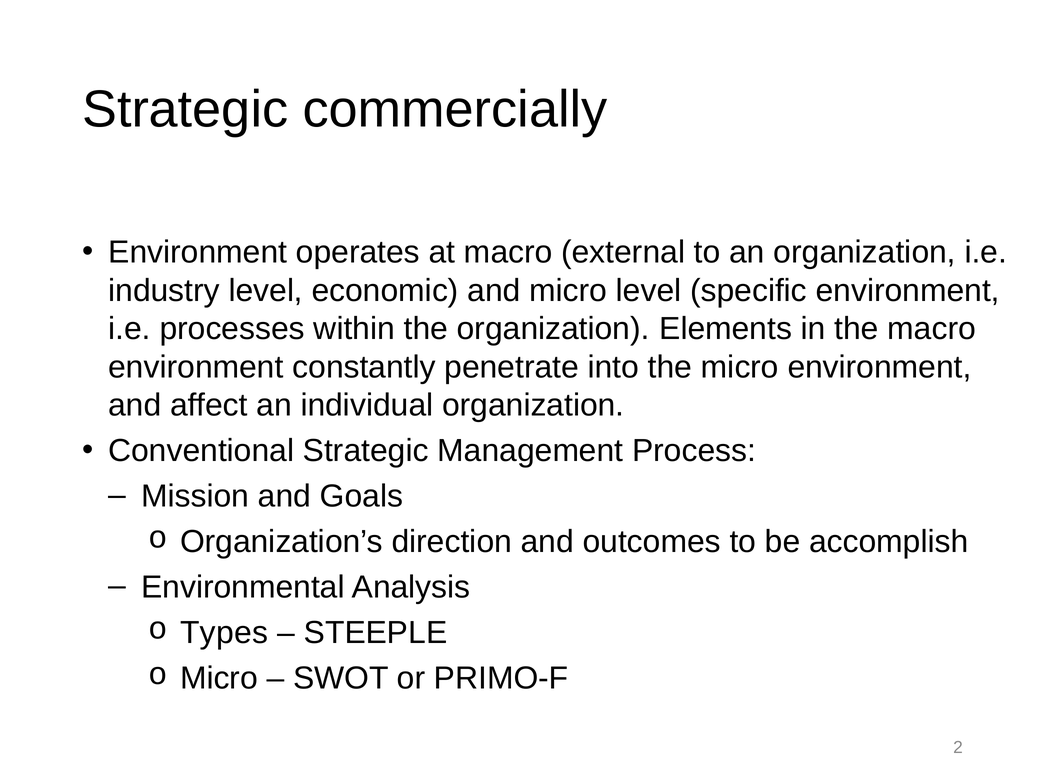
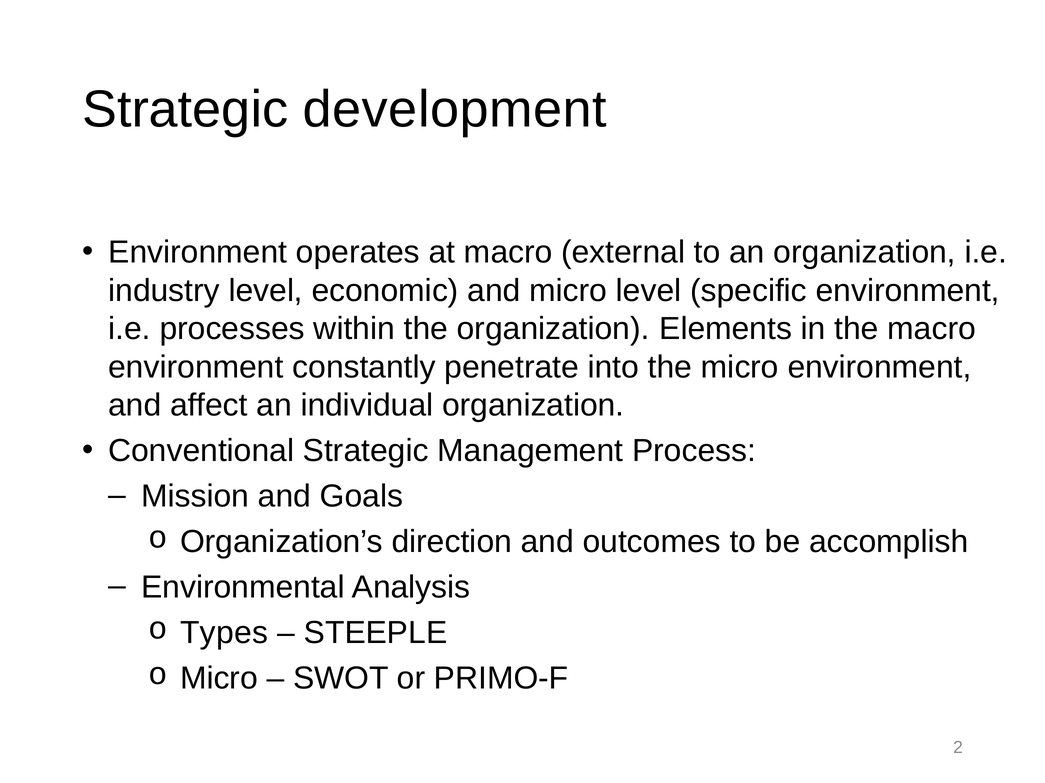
commercially: commercially -> development (455, 110)
